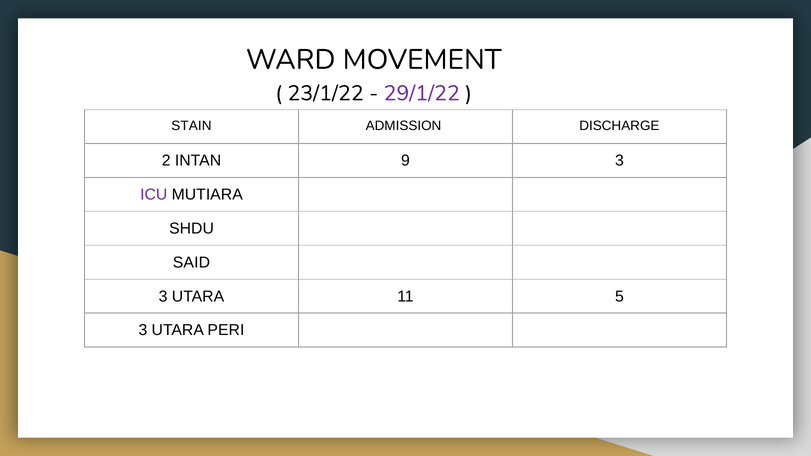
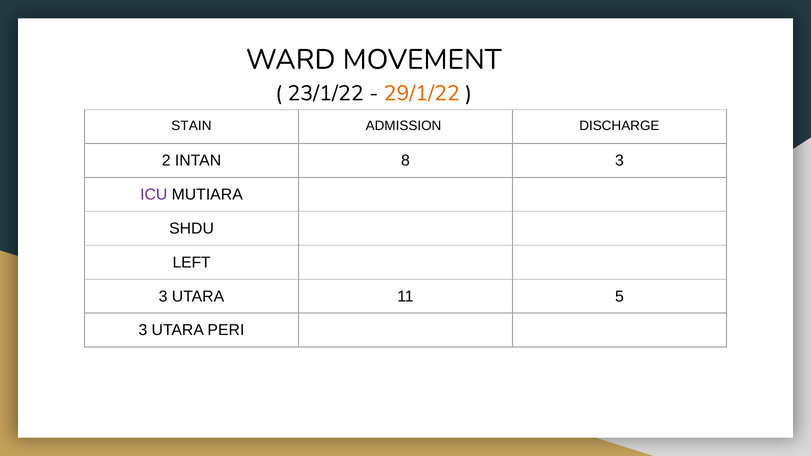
29/1/22 colour: purple -> orange (422, 93)
9: 9 -> 8 (405, 161)
SAID: SAID -> LEFT (192, 263)
